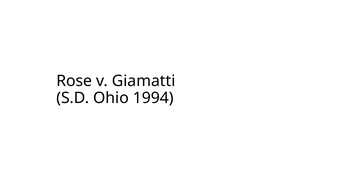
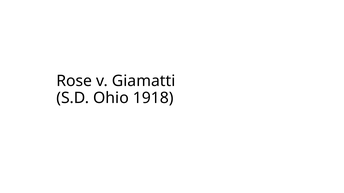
1994: 1994 -> 1918 (153, 98)
